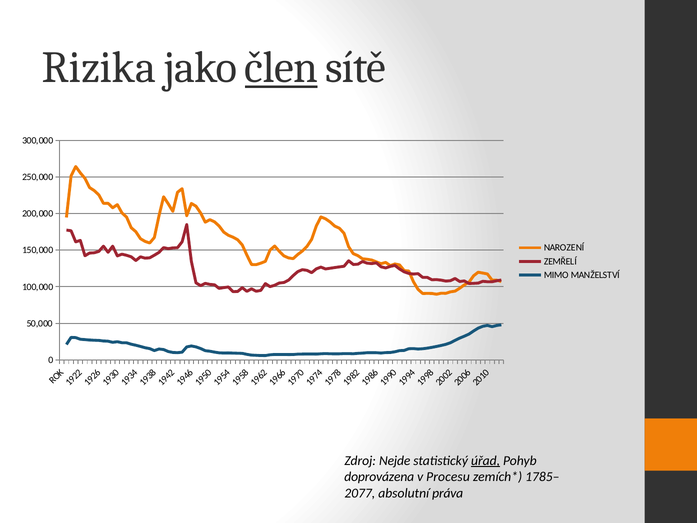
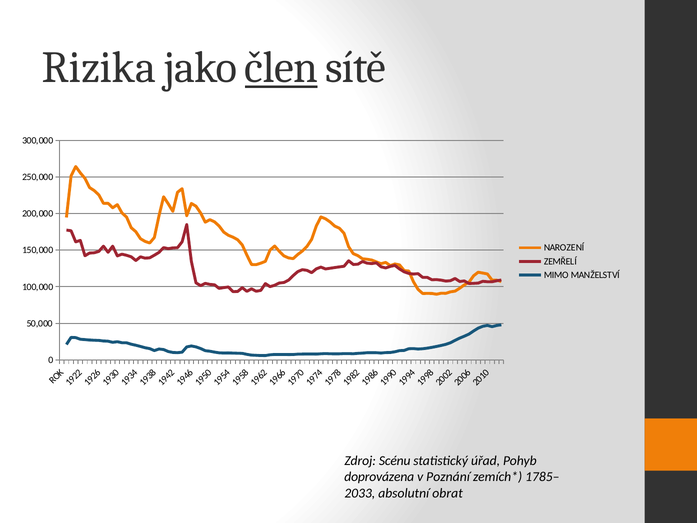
Nejde: Nejde -> Scénu (395, 461)
úřad underline: present -> none (486, 461)
Procesu: Procesu -> Poznání (448, 477)
2077: 2077 -> 2033 (360, 493)
práva: práva -> obrat (448, 493)
